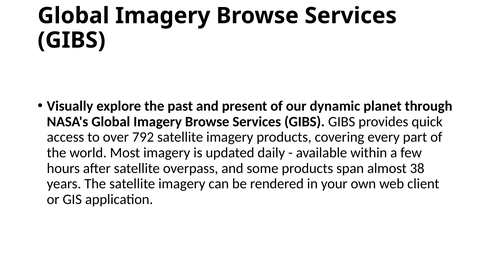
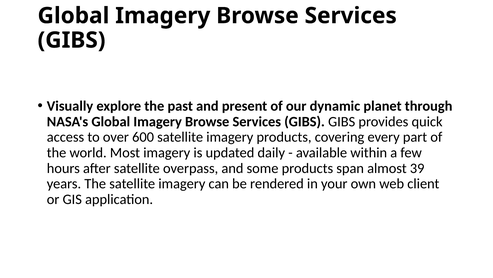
792: 792 -> 600 (143, 137)
38: 38 -> 39 (417, 168)
